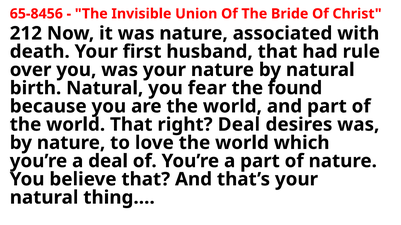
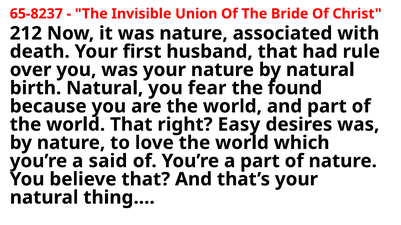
65-8456: 65-8456 -> 65-8237 (36, 14)
right Deal: Deal -> Easy (239, 125)
a deal: deal -> said (108, 161)
